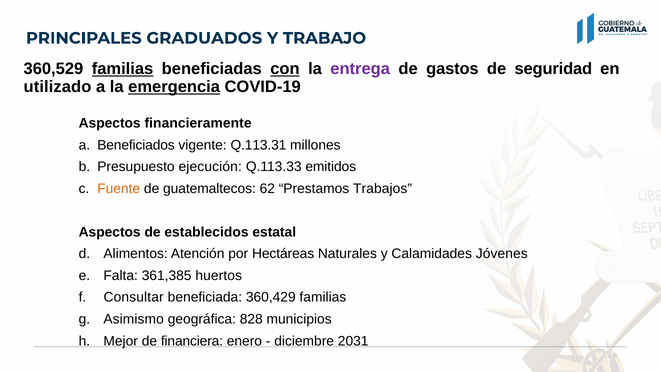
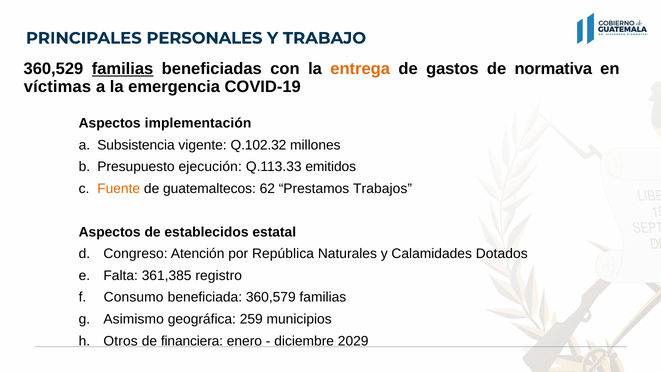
GRADUADOS: GRADUADOS -> PERSONALES (204, 38)
con underline: present -> none (285, 69)
entrega colour: purple -> orange (360, 69)
seguridad: seguridad -> normativa (553, 69)
utilizado: utilizado -> víctimas (57, 87)
emergencia underline: present -> none (174, 87)
financieramente: financieramente -> implementación (198, 123)
Beneficiados: Beneficiados -> Subsistencia (136, 145)
Q.113.31: Q.113.31 -> Q.102.32 (258, 145)
Alimentos: Alimentos -> Congreso (136, 254)
Hectáreas: Hectáreas -> República (283, 254)
Jóvenes: Jóvenes -> Dotados (502, 254)
huertos: huertos -> registro (219, 276)
Consultar: Consultar -> Consumo (134, 297)
360,429: 360,429 -> 360,579 (271, 297)
828: 828 -> 259 (251, 319)
Mejor: Mejor -> Otros (121, 341)
2031: 2031 -> 2029 (353, 341)
